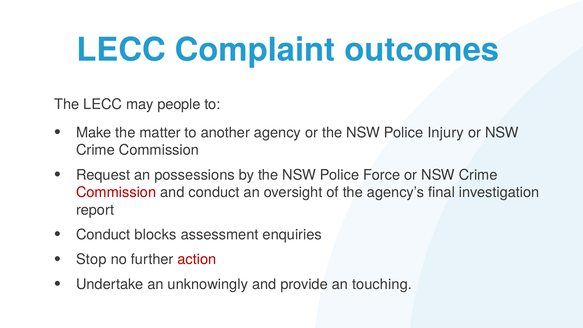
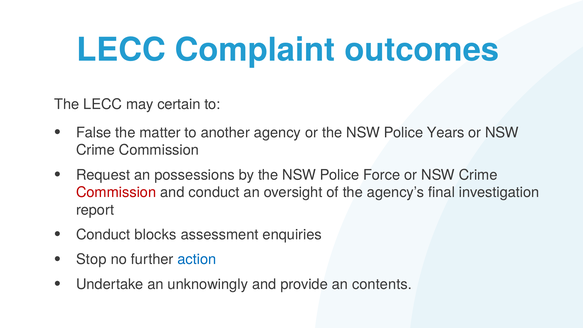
people: people -> certain (179, 104)
Make: Make -> False (94, 133)
Injury: Injury -> Years (446, 133)
action colour: red -> blue (197, 259)
touching: touching -> contents (382, 284)
